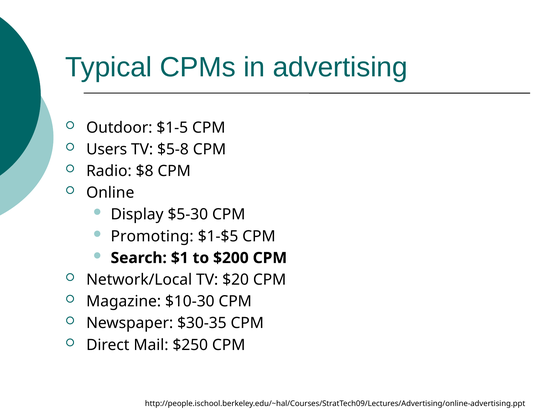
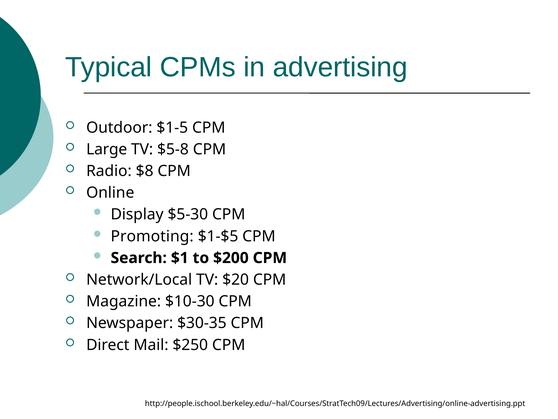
Users: Users -> Large (107, 149)
